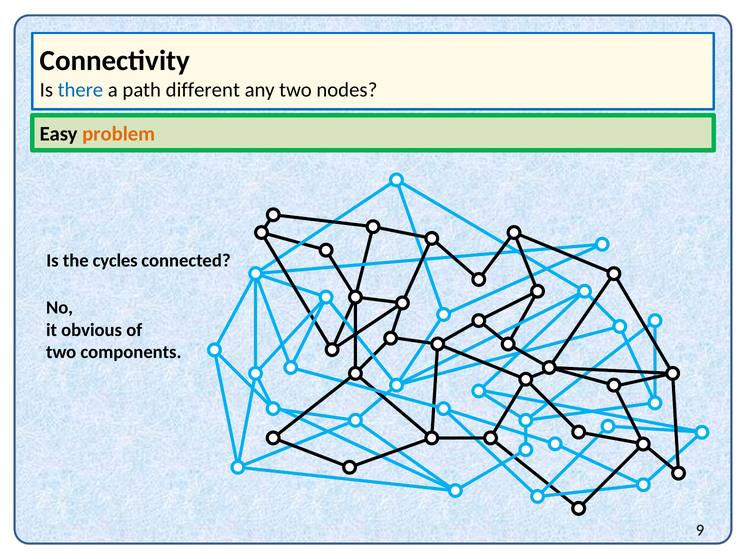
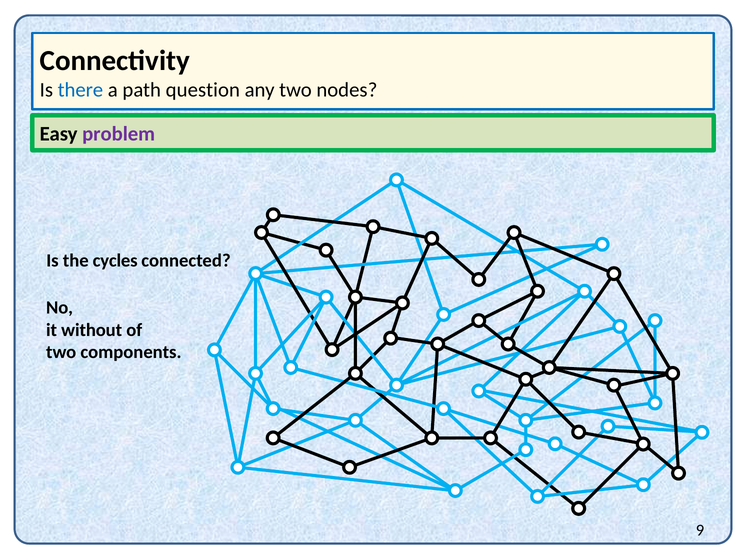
different: different -> question (203, 90)
problem colour: orange -> purple (119, 134)
obvious: obvious -> without (92, 330)
